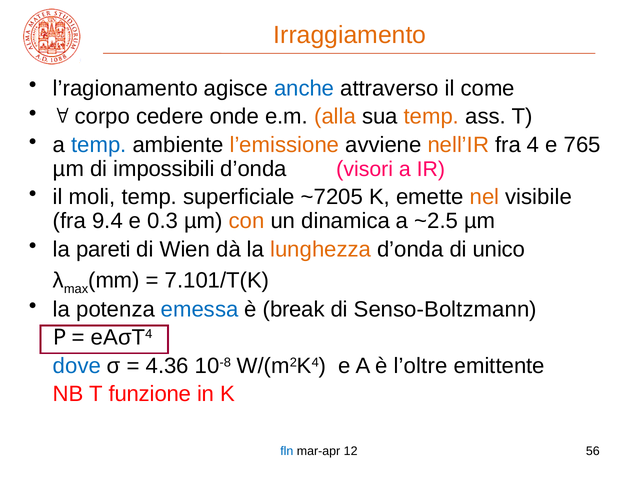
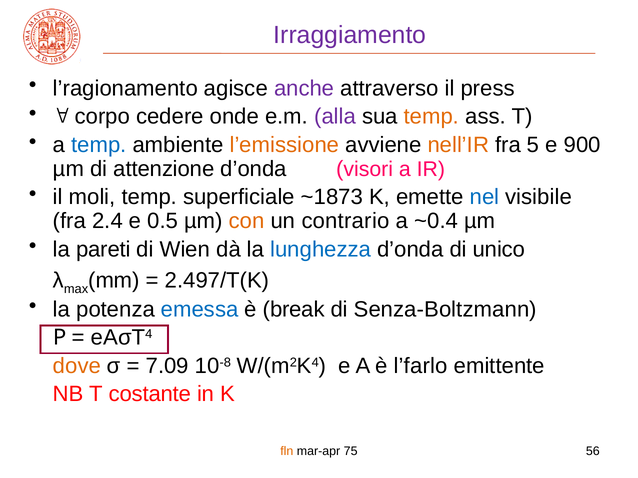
Irraggiamento colour: orange -> purple (350, 35)
anche colour: blue -> purple (304, 88)
come: come -> press (488, 88)
alla colour: orange -> purple (335, 117)
4: 4 -> 5 (533, 145)
765: 765 -> 900 (582, 145)
impossibili: impossibili -> attenzione (164, 169)
~7205: ~7205 -> ~1873 (332, 197)
nel colour: orange -> blue (485, 197)
9.4: 9.4 -> 2.4 (108, 221)
0.3: 0.3 -> 0.5 (163, 221)
dinamica: dinamica -> contrario (345, 221)
~2.5: ~2.5 -> ~0.4 (436, 221)
lunghezza colour: orange -> blue (321, 250)
7.101/T(K: 7.101/T(K -> 2.497/T(K (217, 281)
Senso-Boltzmann: Senso-Boltzmann -> Senza-Boltzmann (445, 310)
dove colour: blue -> orange (77, 366)
4.36: 4.36 -> 7.09 (167, 366)
l’oltre: l’oltre -> l’farlo (421, 366)
funzione: funzione -> costante (150, 395)
fln colour: blue -> orange (287, 452)
12: 12 -> 75 (351, 452)
